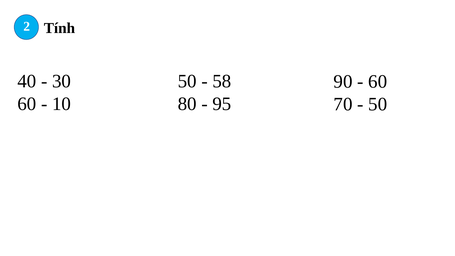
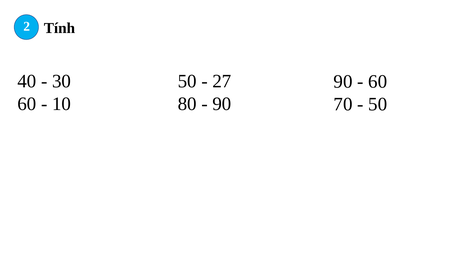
58: 58 -> 27 (222, 81)
95: 95 -> 90 (222, 104)
